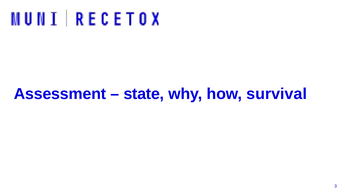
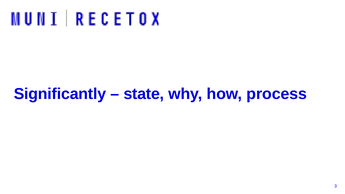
Assessment: Assessment -> Significantly (60, 94)
survival: survival -> process (277, 94)
